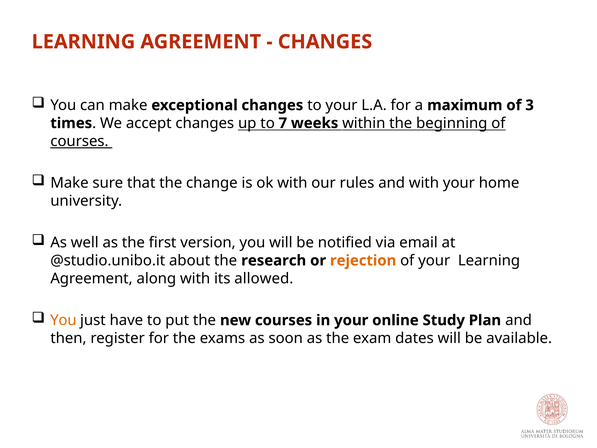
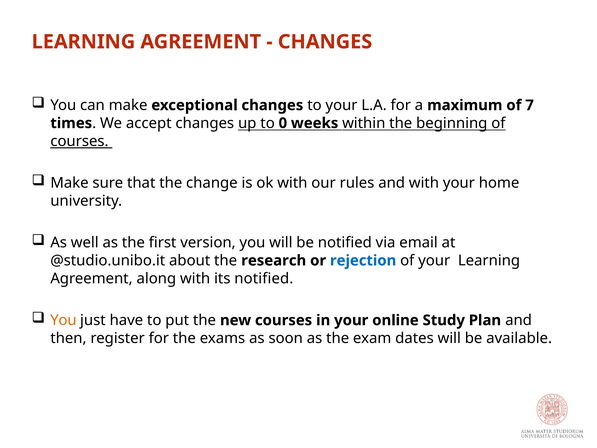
3: 3 -> 7 (530, 105)
7: 7 -> 0 (283, 123)
rejection colour: orange -> blue (363, 260)
its allowed: allowed -> notified (264, 278)
